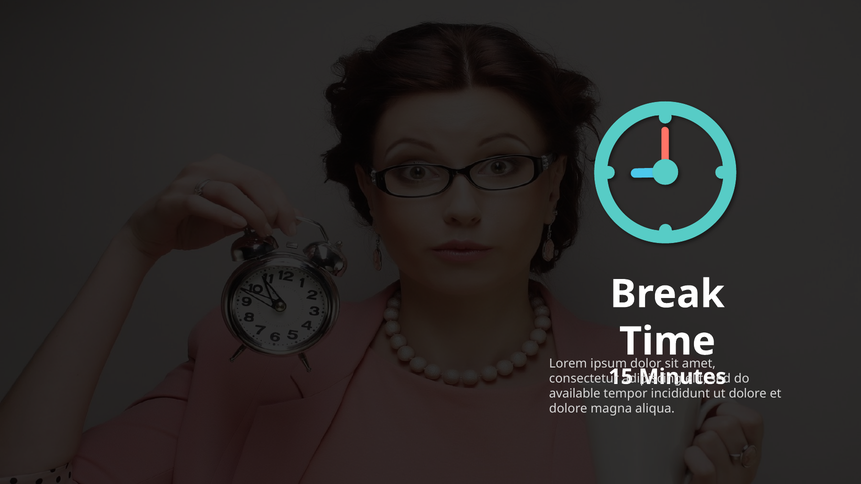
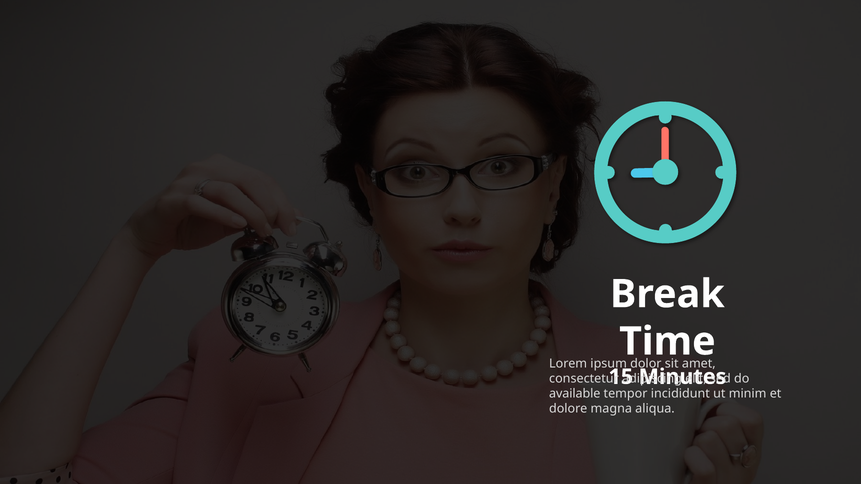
dolore: dolore -> minim (748, 394)
